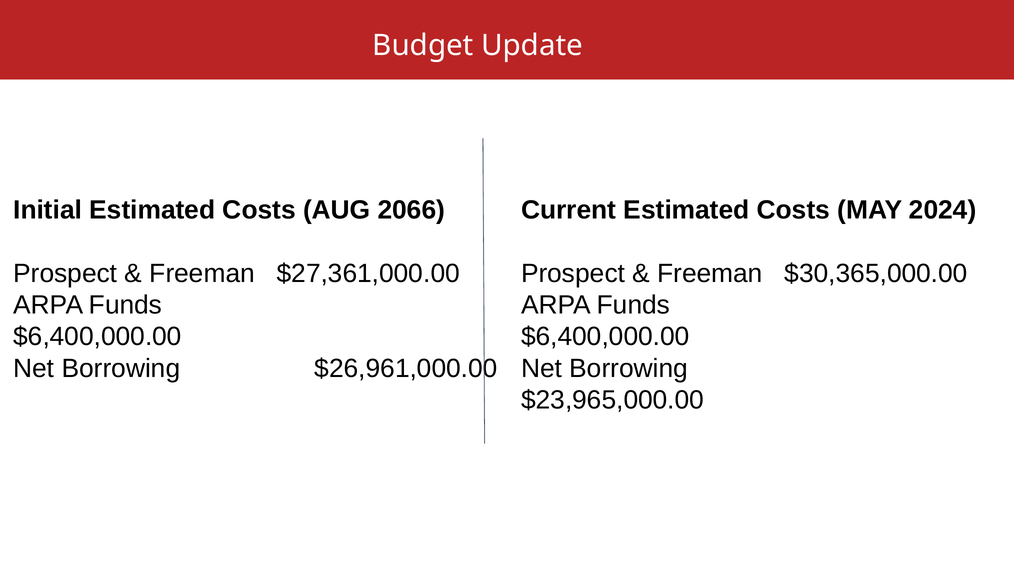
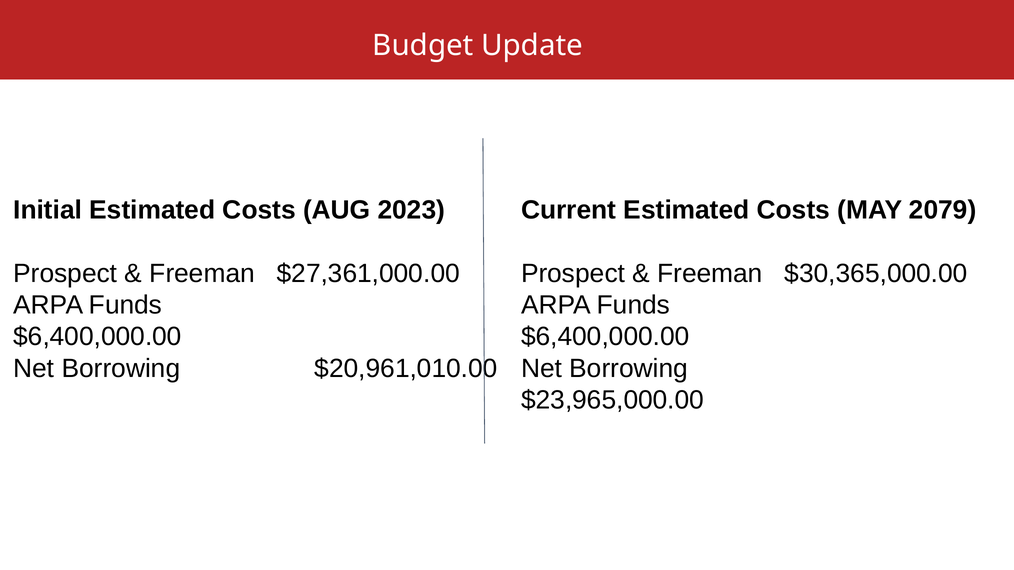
2066: 2066 -> 2023 (411, 210)
2024: 2024 -> 2079 (943, 210)
$26,961,000.00: $26,961,000.00 -> $20,961,010.00 (406, 369)
